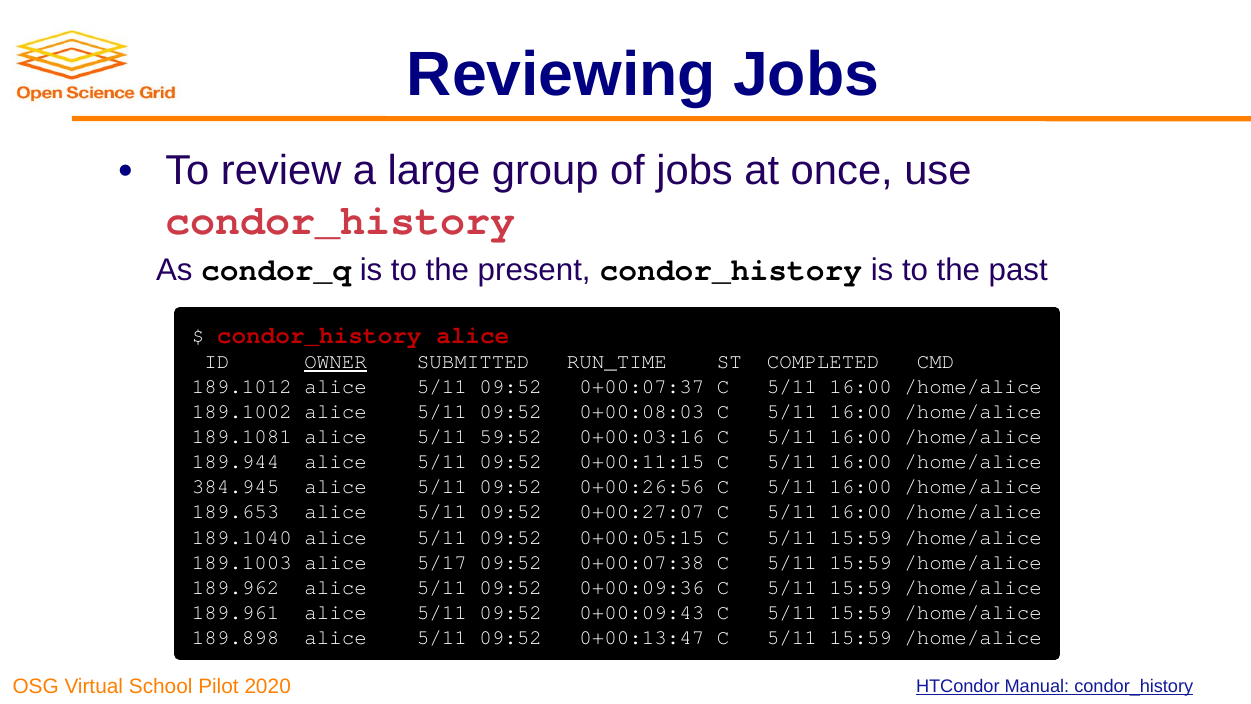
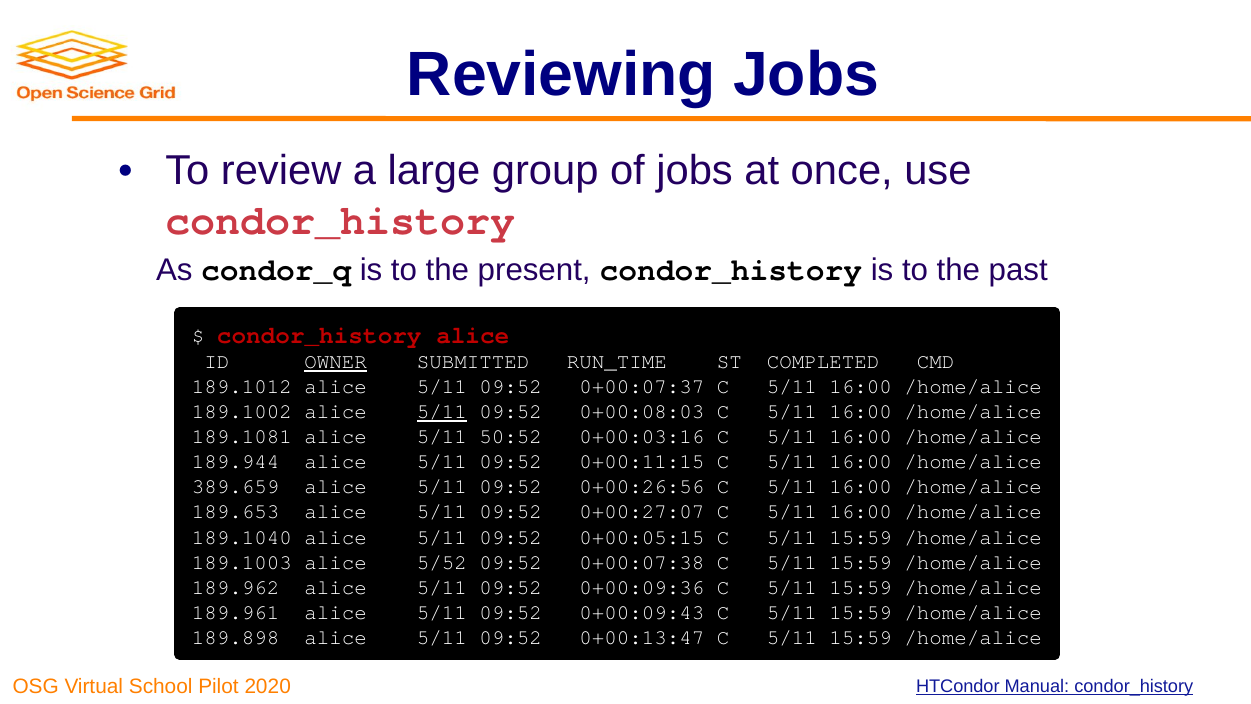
5/11 underline: none -> present (442, 412)
59:52: 59:52 -> 50:52 (511, 437)
384.945: 384.945 -> 389.659 (236, 487)
5/17: 5/17 -> 5/52 (442, 562)
